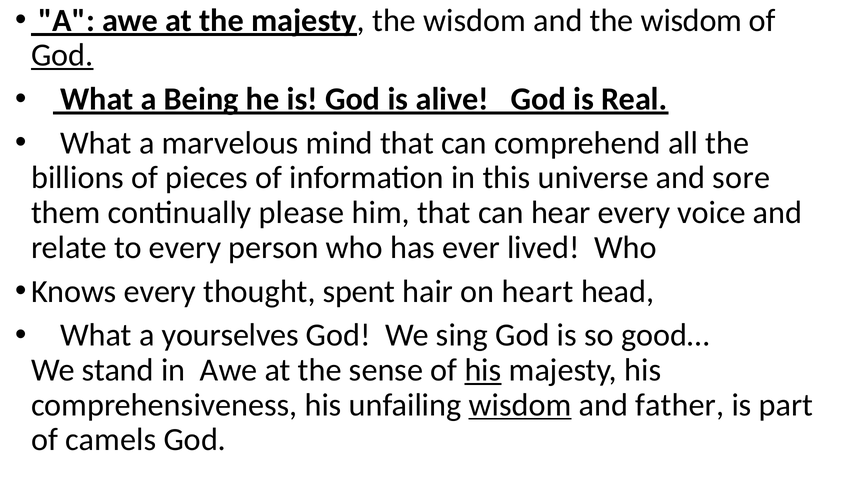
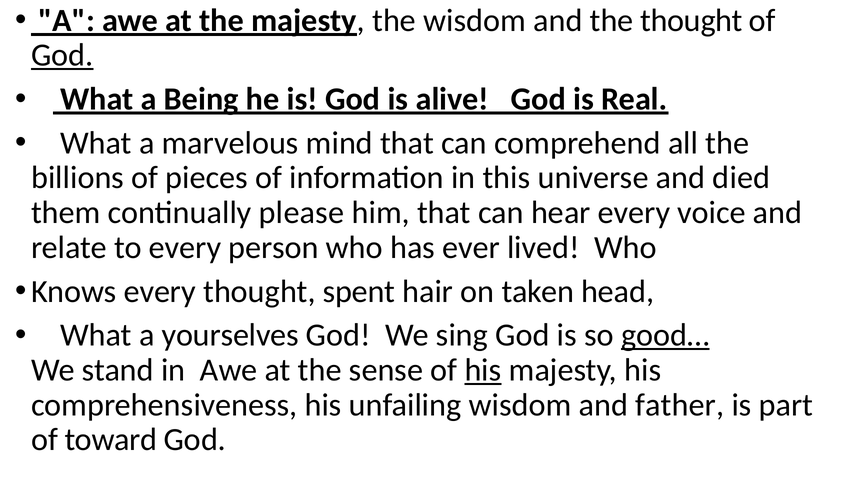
and the wisdom: wisdom -> thought (691, 20)
sore: sore -> died (741, 178)
heart: heart -> taken (538, 291)
good… underline: none -> present (665, 335)
wisdom underline: present -> none (520, 405)
camels: camels -> toward (111, 440)
